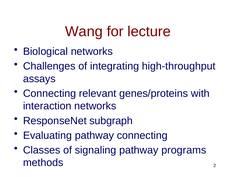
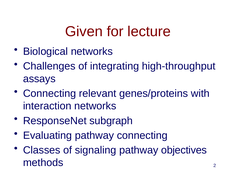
Wang: Wang -> Given (84, 31)
programs: programs -> objectives (184, 150)
